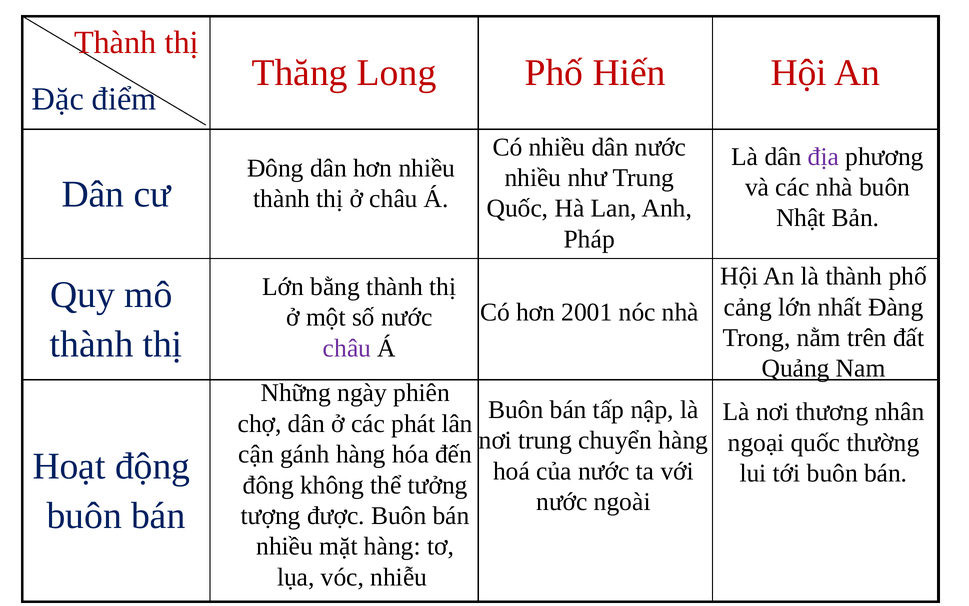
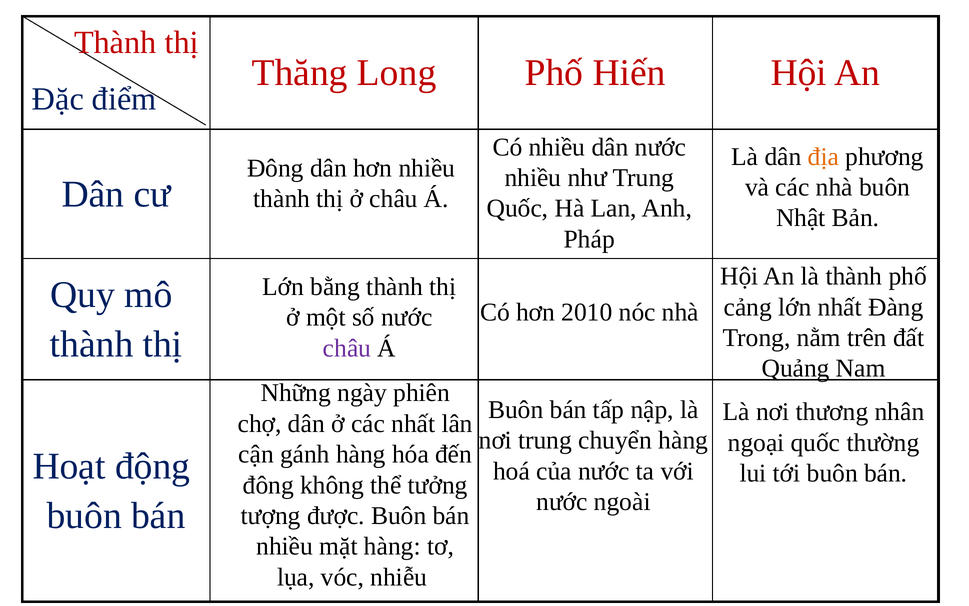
địa colour: purple -> orange (823, 156)
2001: 2001 -> 2010 (587, 312)
các phát: phát -> nhất (413, 423)
